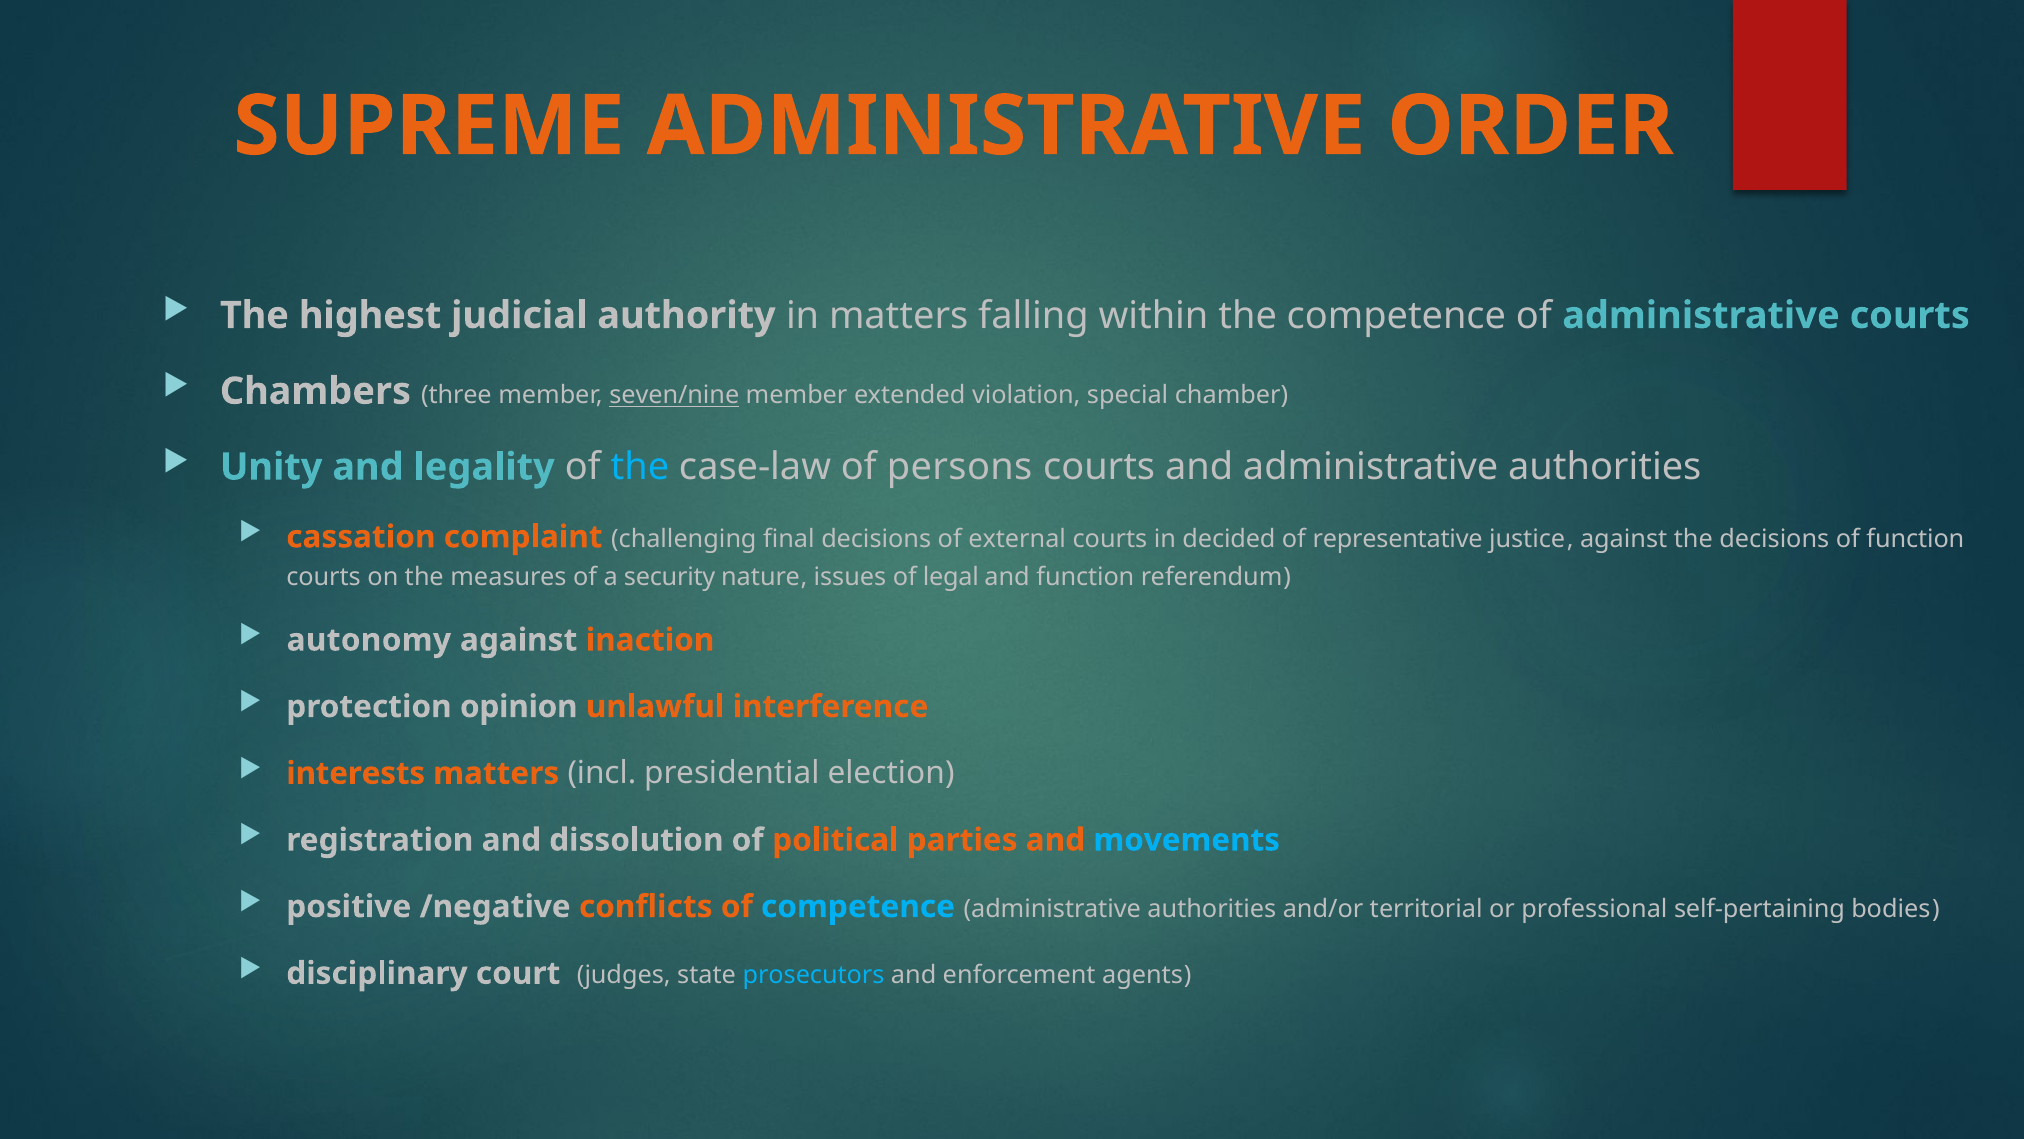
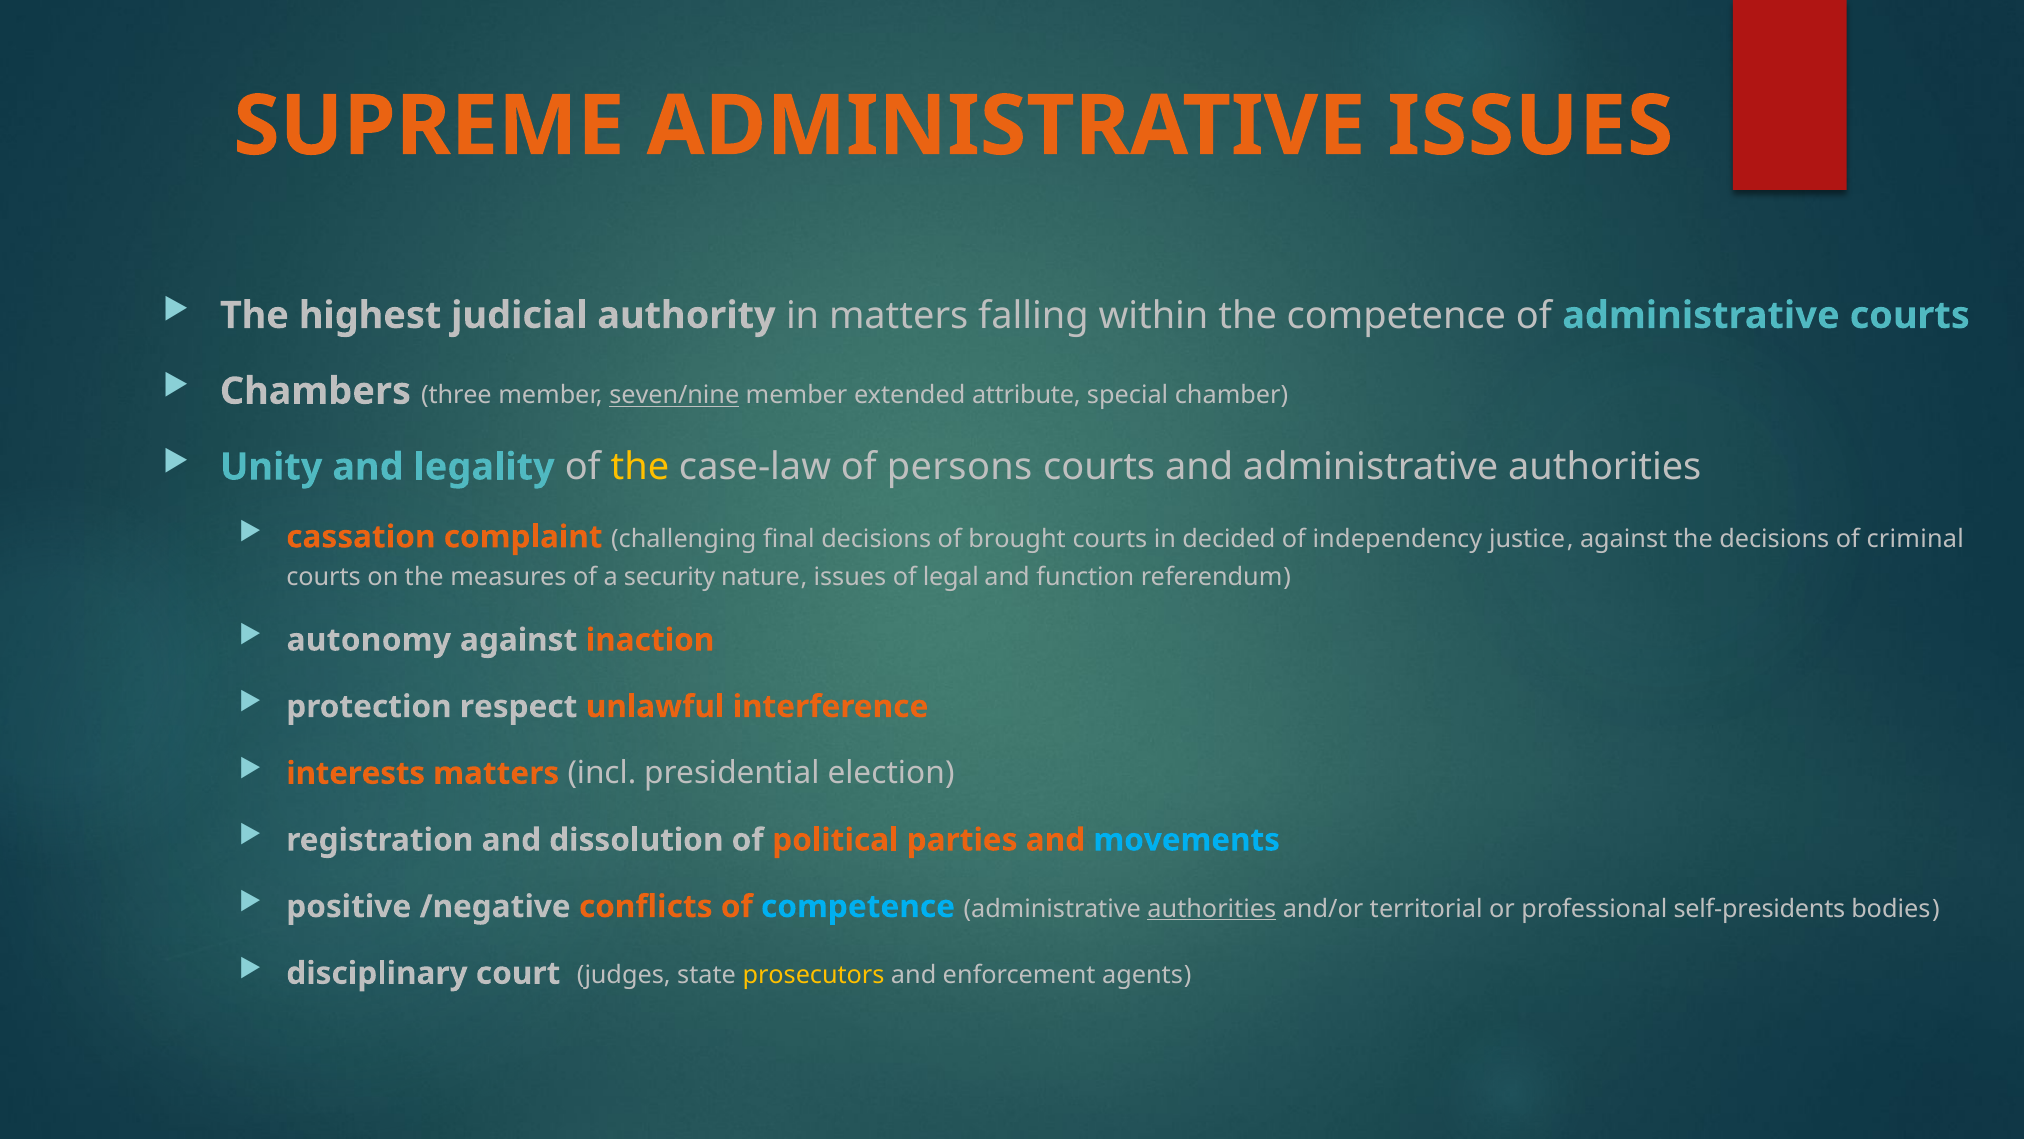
ADMINISTRATIVE ORDER: ORDER -> ISSUES (1530, 126)
violation: violation -> attribute (1026, 395)
the colour: light blue -> yellow (640, 467)
external: external -> brought (1017, 539)
representative: representative -> independency (1397, 539)
of function: function -> criminal (1915, 539)
opinion: opinion -> respect (519, 706)
authorities underline: none -> present (1212, 908)
self-pertaining: self-pertaining -> self-presidents (1759, 908)
prosecutors colour: light blue -> yellow (814, 975)
